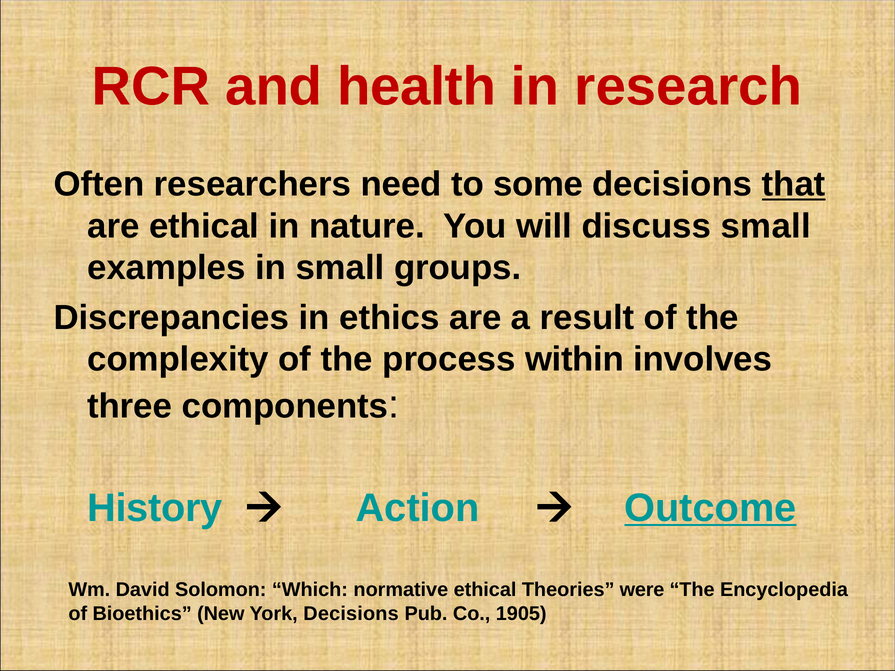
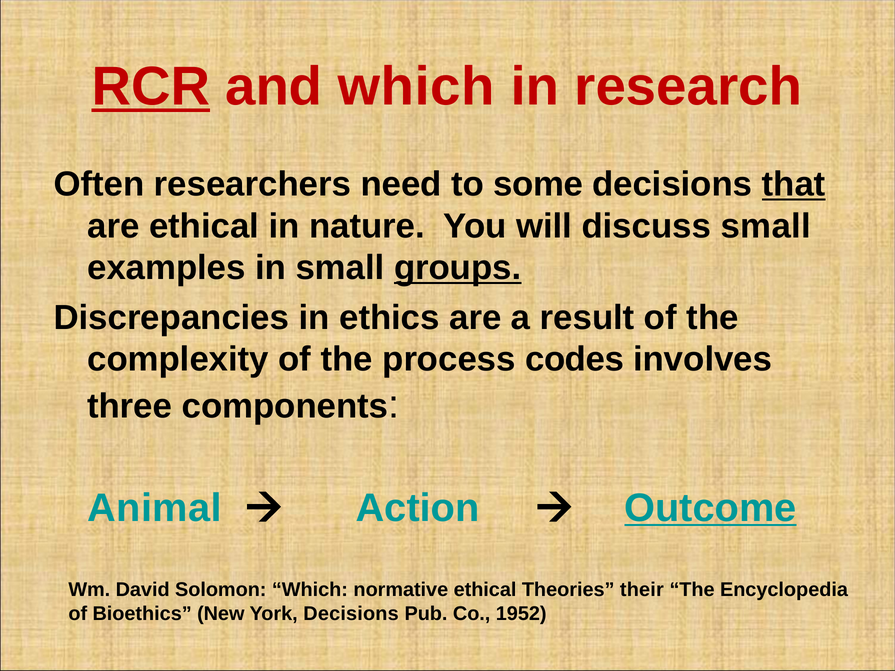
RCR underline: none -> present (151, 87)
and health: health -> which (416, 87)
groups underline: none -> present (458, 268)
within: within -> codes (575, 360)
History: History -> Animal (155, 508)
were: were -> their (642, 590)
1905: 1905 -> 1952 (521, 614)
